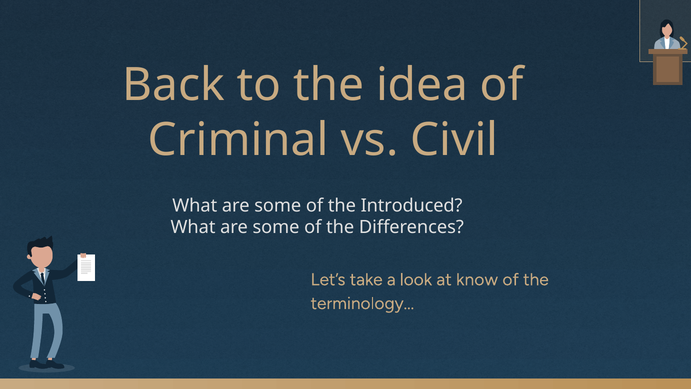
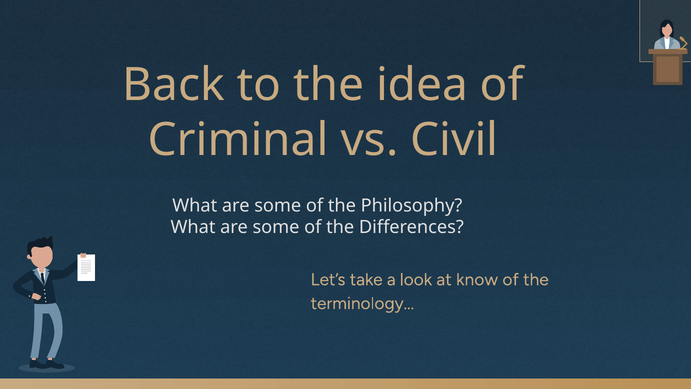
Introduced: Introduced -> Philosophy (412, 205)
